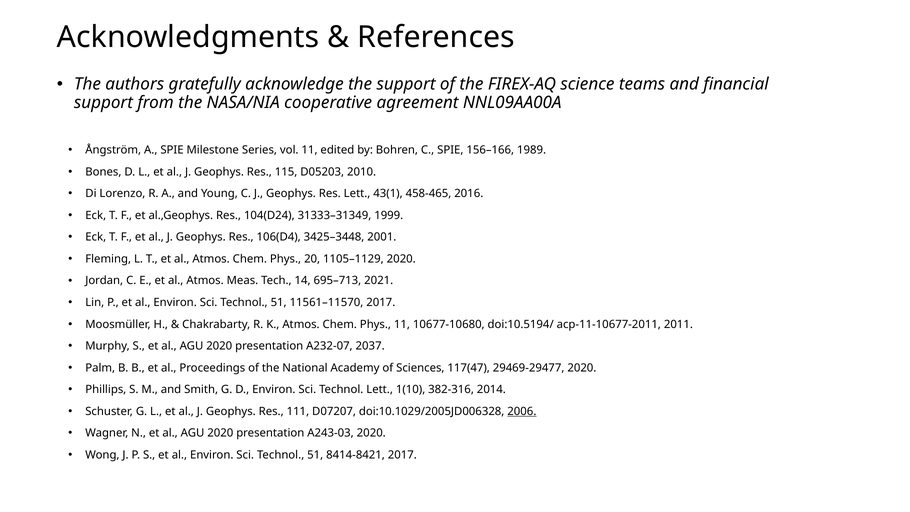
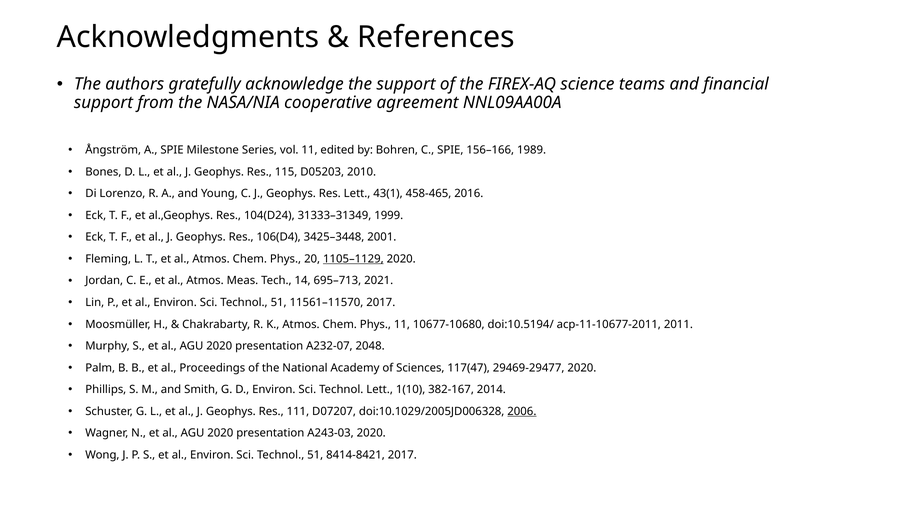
1105–1129 underline: none -> present (353, 259)
2037: 2037 -> 2048 (370, 346)
382-316: 382-316 -> 382-167 (451, 389)
